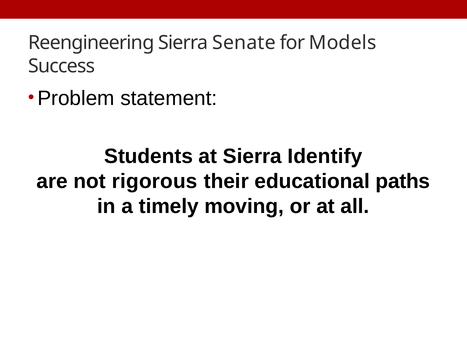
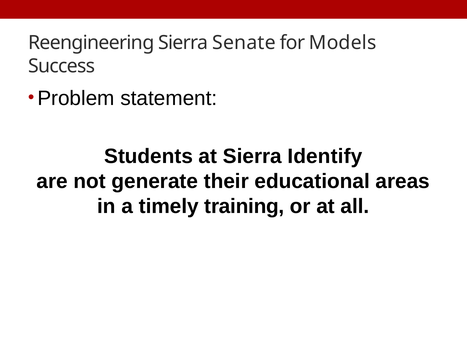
rigorous: rigorous -> generate (155, 181)
paths: paths -> areas (403, 181)
moving: moving -> training (244, 206)
